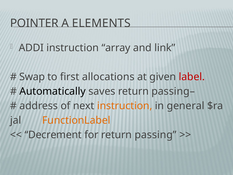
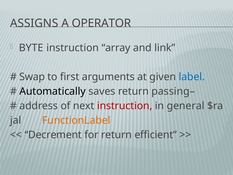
POINTER: POINTER -> ASSIGNS (34, 23)
ELEMENTS: ELEMENTS -> OPERATOR (101, 23)
ADDI: ADDI -> BYTE (31, 48)
allocations: allocations -> arguments (108, 77)
label colour: red -> blue (192, 77)
instruction colour: orange -> red (125, 106)
passing: passing -> efficient (156, 135)
